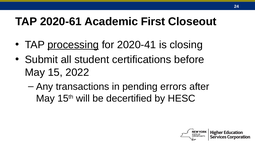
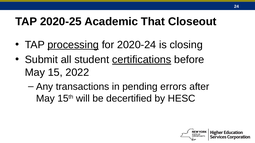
2020-61: 2020-61 -> 2020-25 (61, 22)
First: First -> That (153, 22)
2020-41: 2020-41 -> 2020-24 (137, 45)
certifications underline: none -> present (142, 60)
